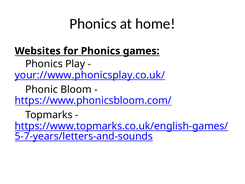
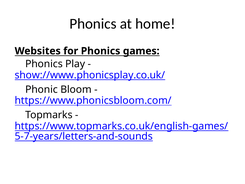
your://www.phonicsplay.co.uk/: your://www.phonicsplay.co.uk/ -> show://www.phonicsplay.co.uk/ (90, 75)
